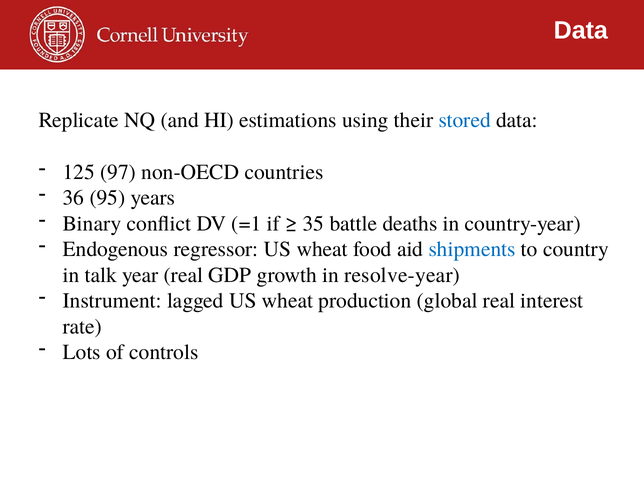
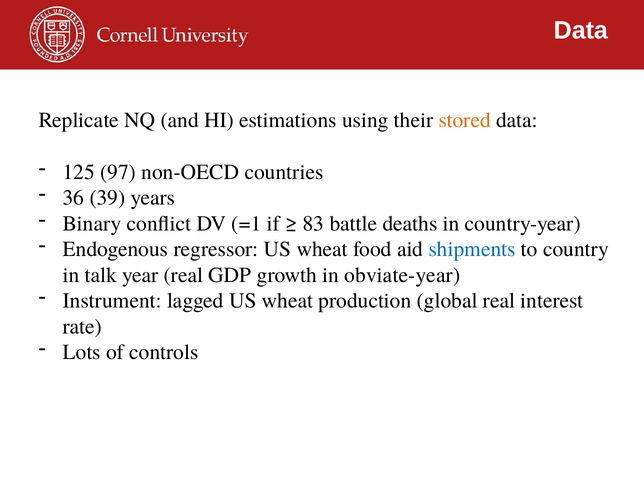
stored colour: blue -> orange (465, 120)
95: 95 -> 39 (107, 198)
35: 35 -> 83 (313, 223)
resolve-year: resolve-year -> obviate-year (402, 275)
